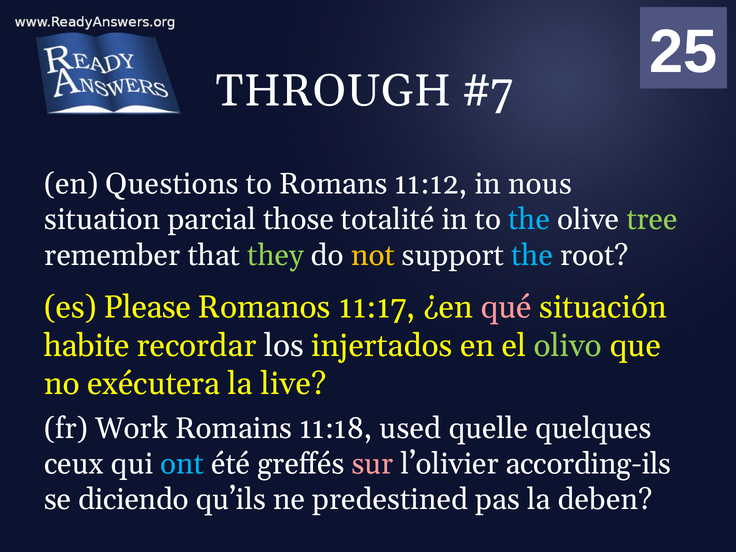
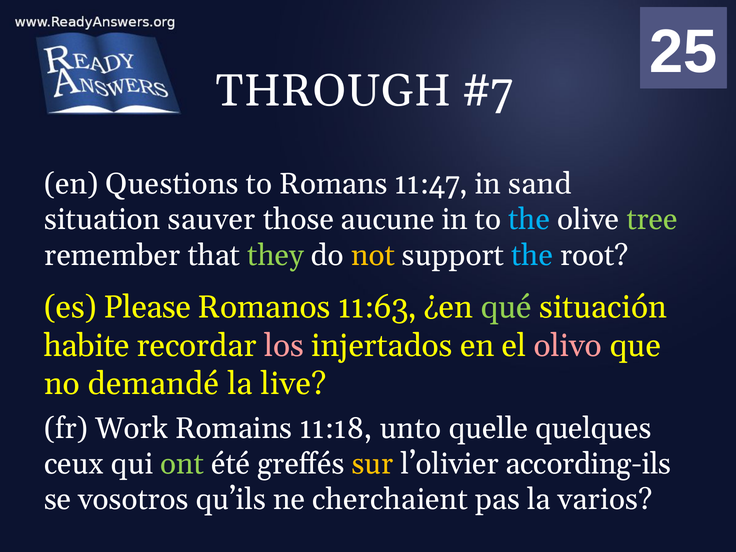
11:12: 11:12 -> 11:47 (431, 184)
nous: nous -> sand (540, 184)
parcial: parcial -> sauver (212, 220)
totalité: totalité -> aucune (388, 220)
11:17: 11:17 -> 11:63 (377, 308)
qué colour: pink -> light green (506, 308)
los colour: white -> pink (284, 346)
olivo colour: light green -> pink (568, 346)
exécutera: exécutera -> demandé (154, 384)
used: used -> unto (410, 428)
ont colour: light blue -> light green (182, 464)
sur colour: pink -> yellow (372, 464)
diciendo: diciendo -> vosotros (133, 499)
predestined: predestined -> cherchaient (390, 499)
deben: deben -> varios (605, 499)
